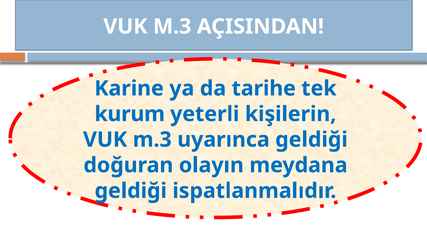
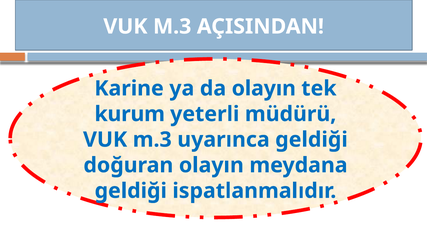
da tarihe: tarihe -> olayın (264, 89)
kişilerin: kişilerin -> müdürü (291, 114)
